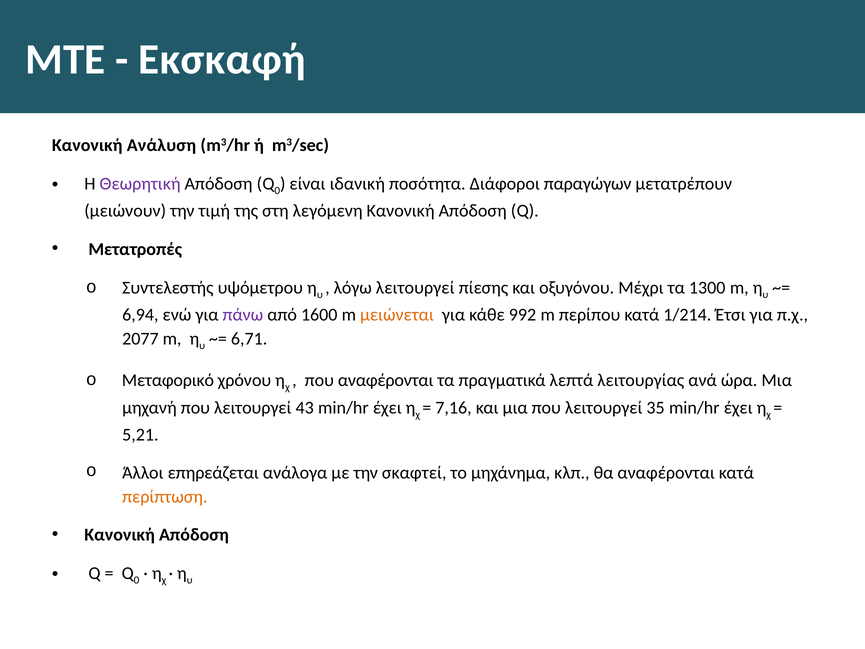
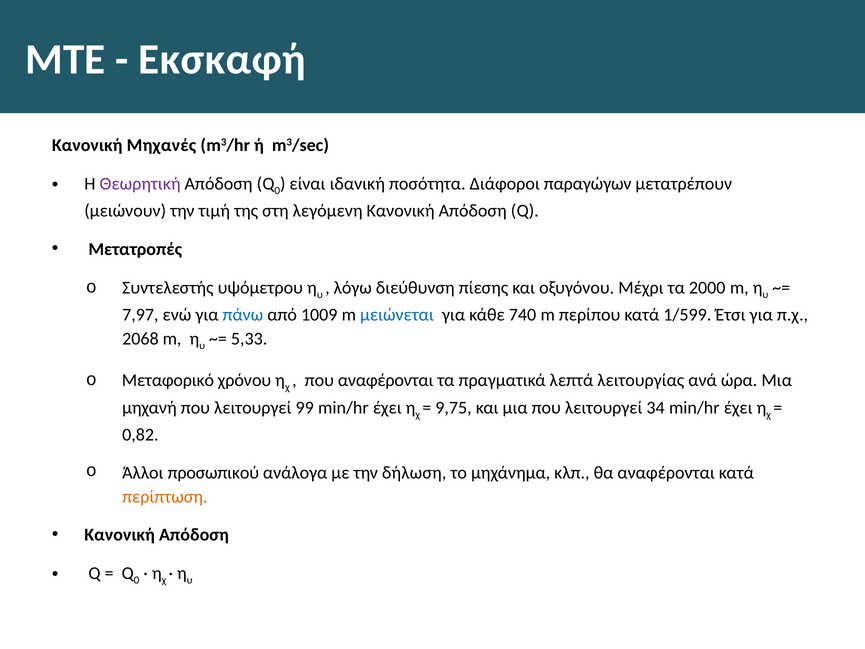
Ανάλυση: Ανάλυση -> Μηχανές (161, 145)
λόγω λειτουργεί: λειτουργεί -> διεύθυνση (415, 287)
1300: 1300 -> 2000 (707, 287)
6,94: 6,94 -> 7,97 (140, 314)
πάνω colour: purple -> blue (243, 314)
1600: 1600 -> 1009 (319, 314)
μειώνεται colour: orange -> blue (397, 314)
992: 992 -> 740 (523, 314)
1/214: 1/214 -> 1/599 (687, 314)
2077: 2077 -> 2068 (140, 339)
6,71: 6,71 -> 5,33 (249, 339)
43: 43 -> 99 (305, 407)
7,16: 7,16 -> 9,75 (453, 407)
35: 35 -> 34 (656, 407)
5,21: 5,21 -> 0,82 (140, 434)
επηρεάζεται: επηρεάζεται -> προσωπικού (213, 473)
σκαφτεί: σκαφτεί -> δήλωση (414, 473)
